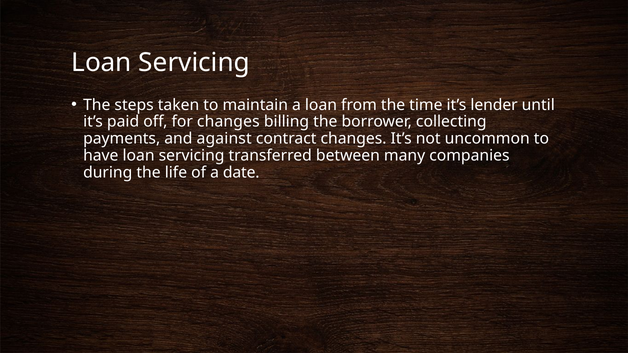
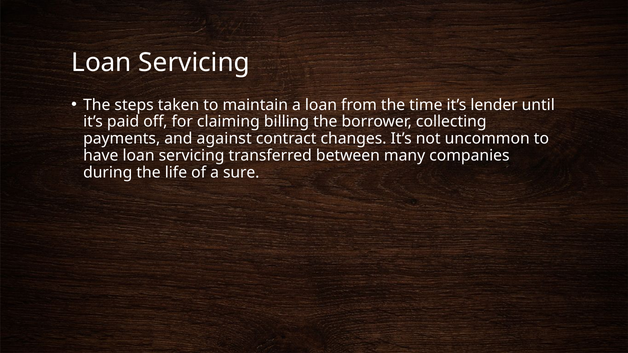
for changes: changes -> claiming (228, 122)
date: date -> sure (241, 173)
